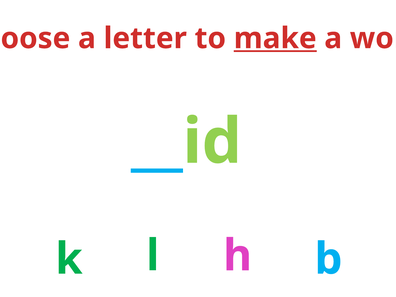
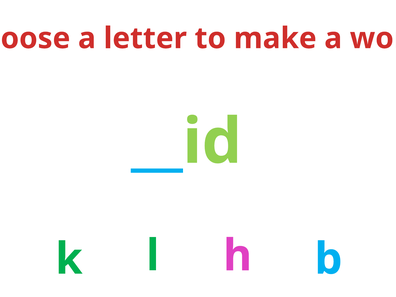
make underline: present -> none (275, 38)
